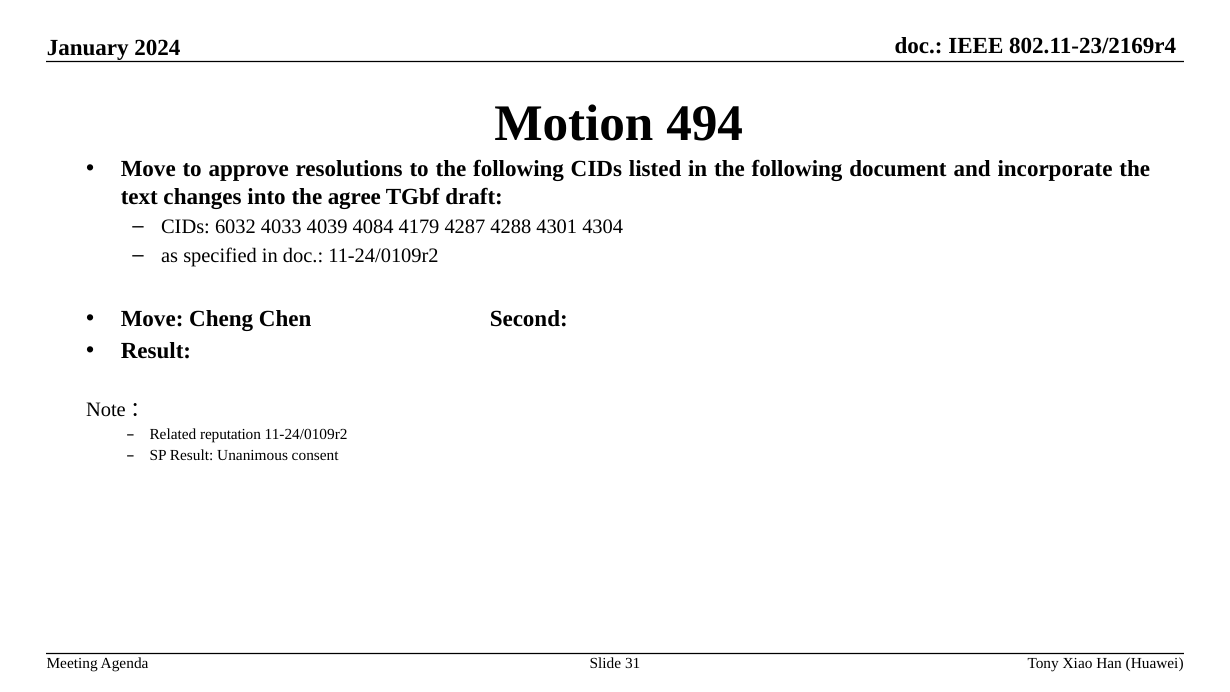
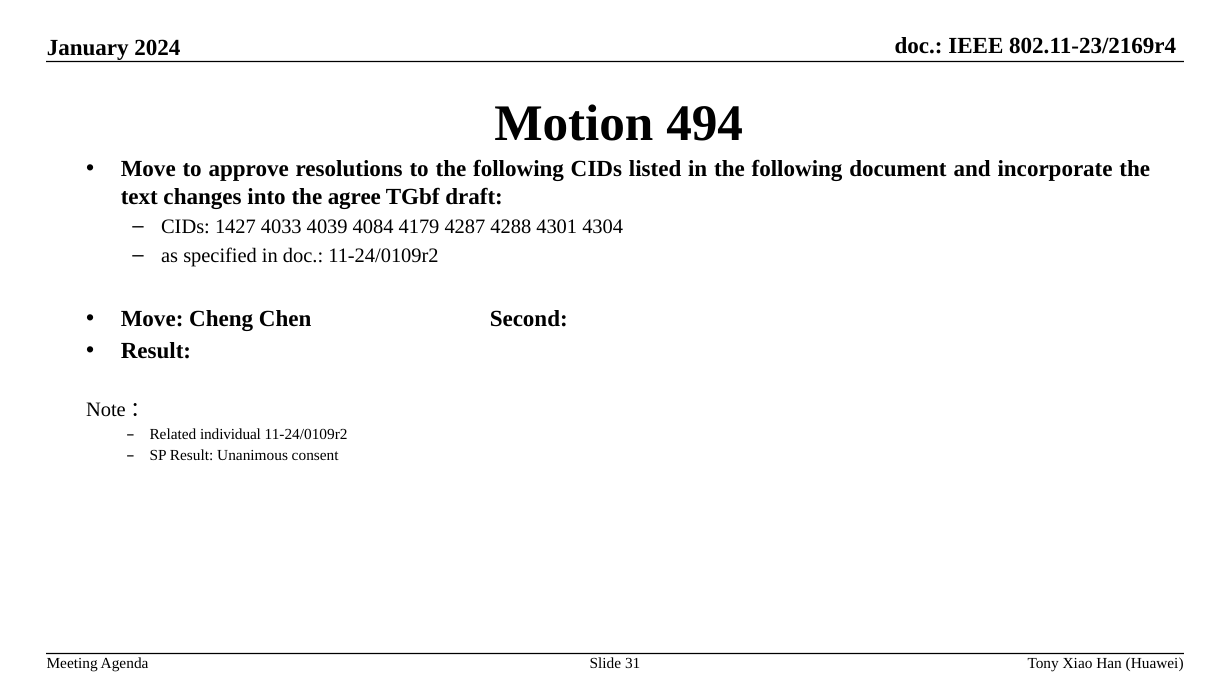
6032: 6032 -> 1427 (235, 227)
reputation: reputation -> individual (231, 434)
